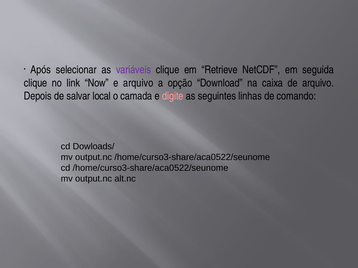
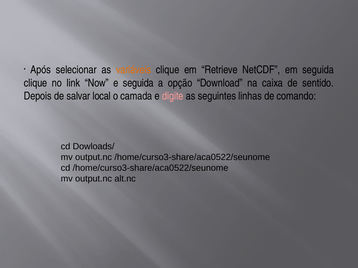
variáveis colour: purple -> orange (134, 70)
e arquivo: arquivo -> seguida (138, 83)
de arquivo: arquivo -> sentido (318, 83)
